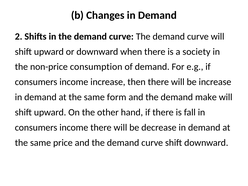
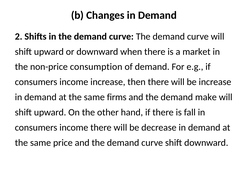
society: society -> market (196, 52)
form: form -> firms (117, 97)
